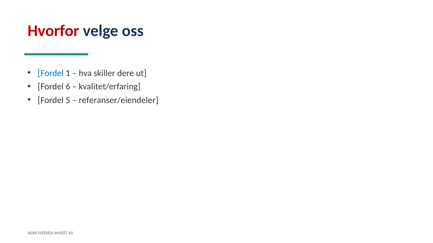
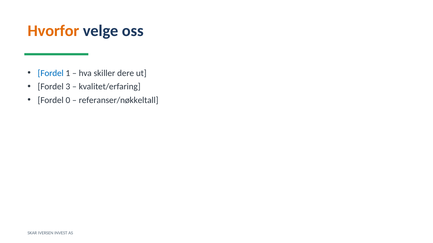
Hvorfor colour: red -> orange (53, 31)
6: 6 -> 3 (68, 87)
5: 5 -> 0 (68, 100)
referanser/eiendeler: referanser/eiendeler -> referanser/nøkkeltall (119, 100)
